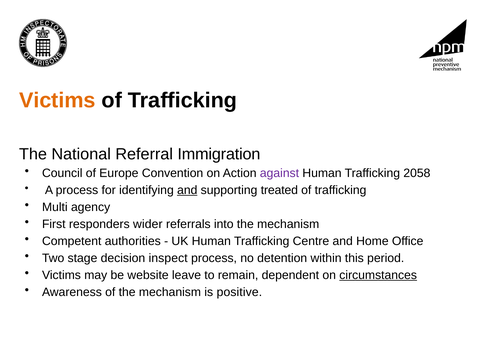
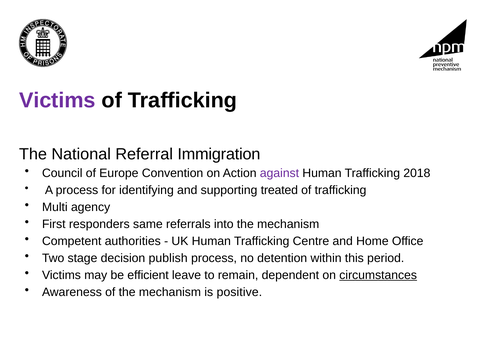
Victims colour: orange -> purple (57, 101)
2058: 2058 -> 2018 (417, 173)
and underline: present -> none (187, 190)
wider: wider -> same (148, 224)
inspect: inspect -> publish (168, 259)
website: website -> efficient (148, 276)
